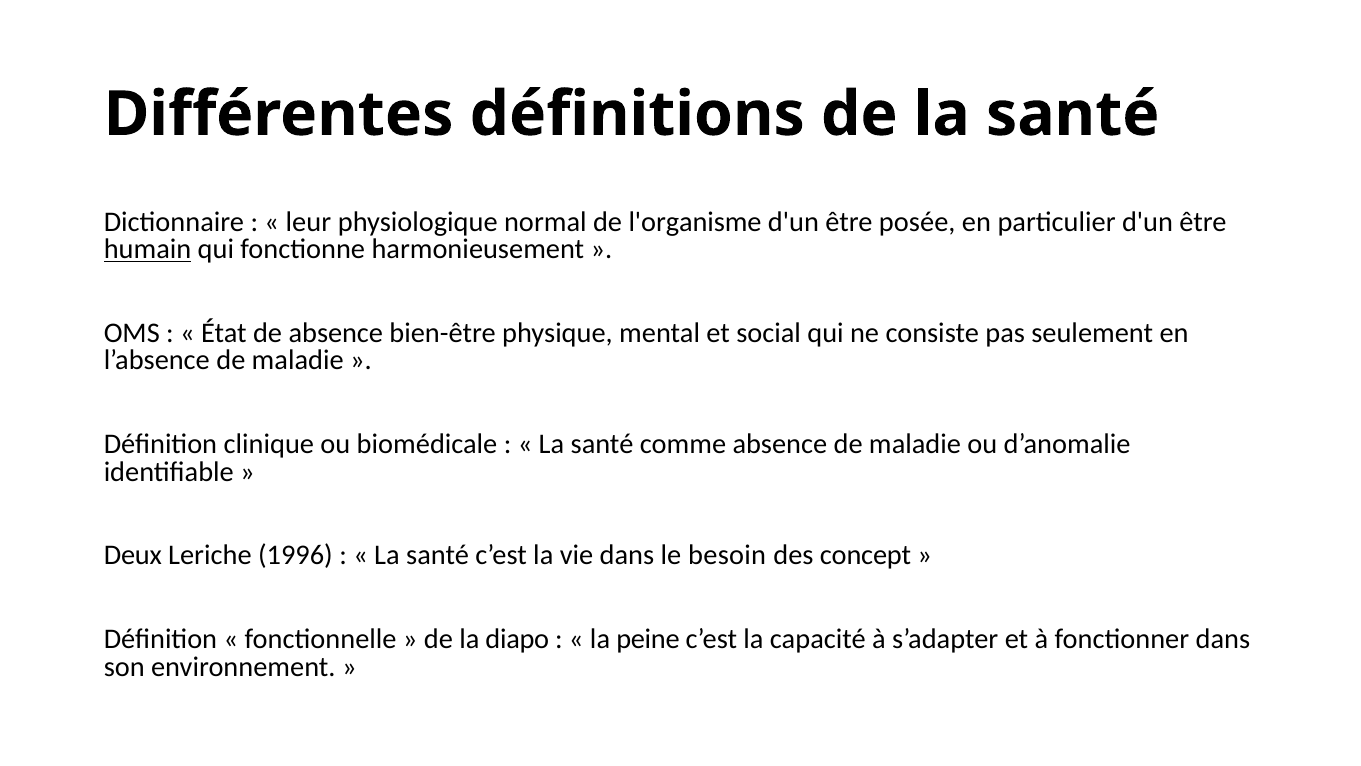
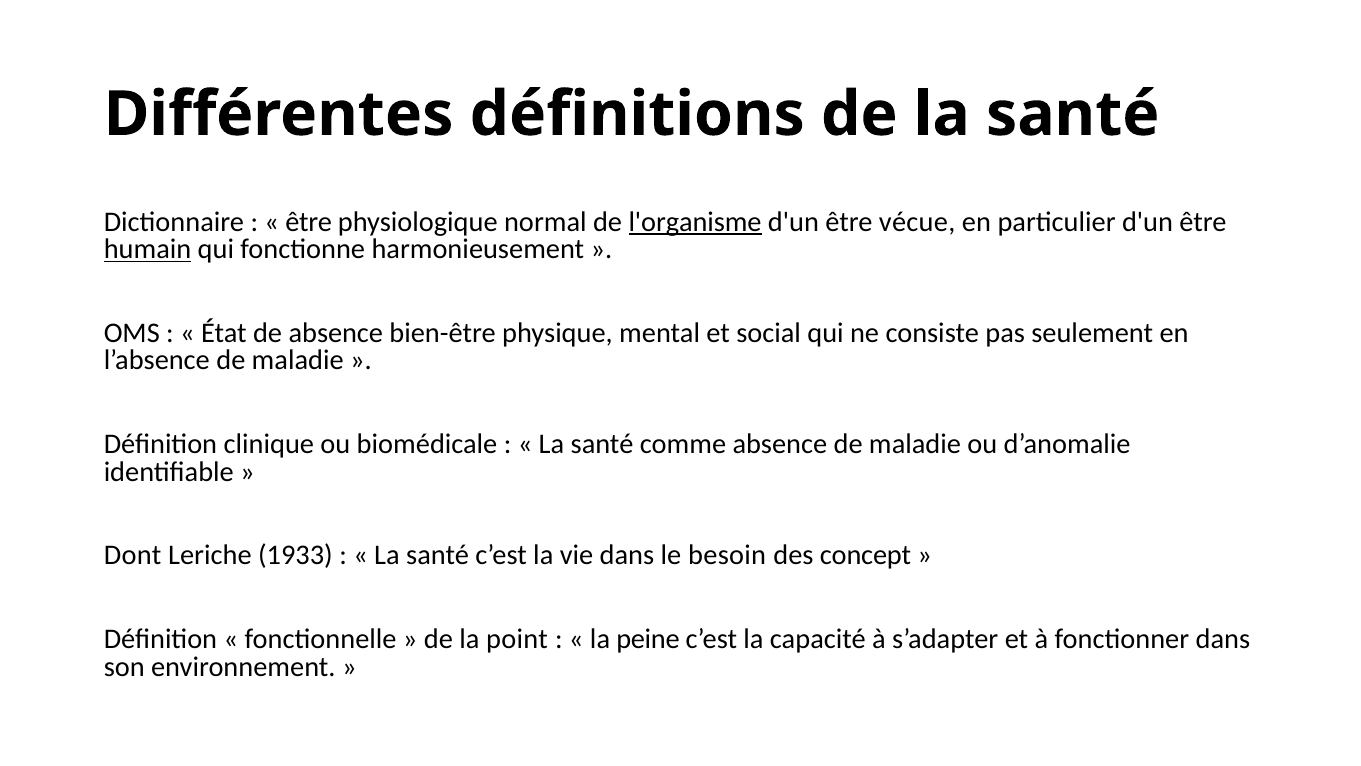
leur: leur -> être (309, 222)
l'organisme underline: none -> present (695, 222)
posée: posée -> vécue (917, 222)
Deux: Deux -> Dont (133, 555)
1996: 1996 -> 1933 (295, 555)
diapo: diapo -> point (517, 639)
